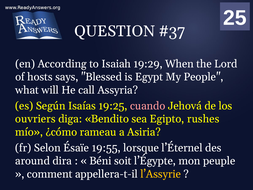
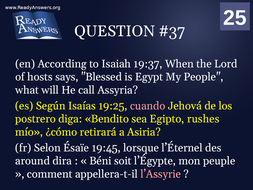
19:29: 19:29 -> 19:37 (148, 64)
ouvriers: ouvriers -> postrero (35, 119)
rameau: rameau -> retirará (98, 132)
19:55: 19:55 -> 19:45 (106, 148)
l’Assyrie colour: yellow -> pink (161, 174)
